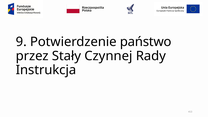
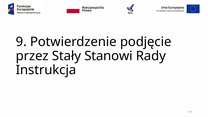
państwo: państwo -> podjęcie (146, 42)
Czynnej: Czynnej -> Stanowi (108, 56)
